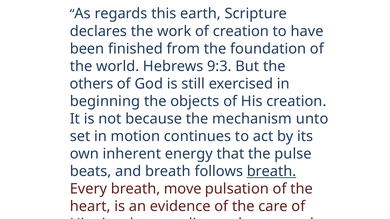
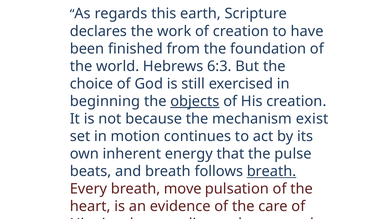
9:3: 9:3 -> 6:3 (219, 66)
others: others -> choice (92, 84)
objects underline: none -> present (195, 101)
unto: unto -> exist (312, 119)
